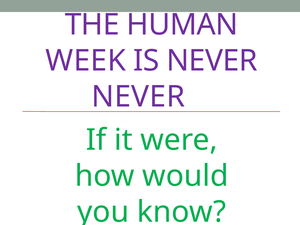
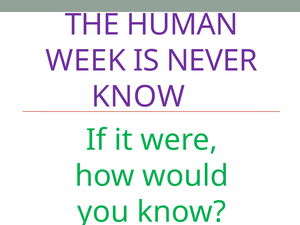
NEVER: NEVER -> KNOW (138, 97)
